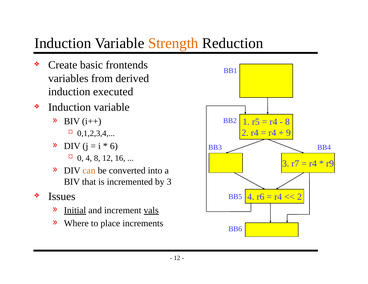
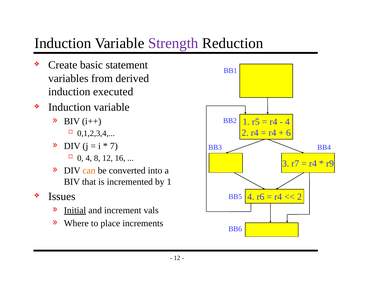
Strength colour: orange -> purple (173, 43)
frontends: frontends -> statement (127, 65)
8: 8 -> 4 (287, 122)
9: 9 -> 6 (288, 133)
6: 6 -> 7 (114, 146)
by 3: 3 -> 1 (169, 182)
vals underline: present -> none (151, 211)
